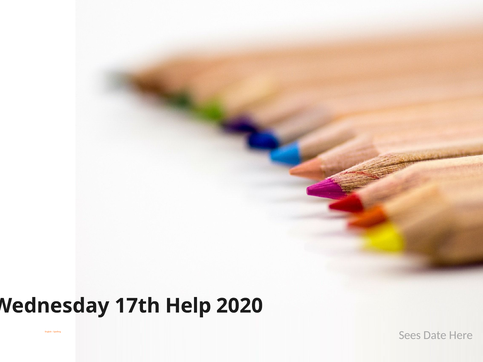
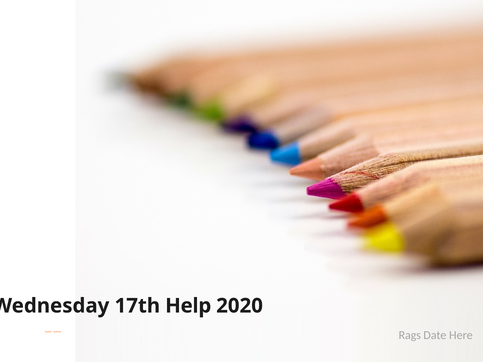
Sees: Sees -> Rags (410, 335)
